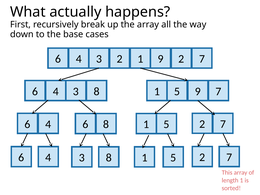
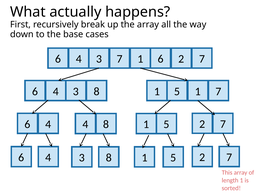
3 2: 2 -> 7 (120, 59)
1 9: 9 -> 6 (161, 59)
5 9: 9 -> 1 (198, 91)
4 6: 6 -> 4 (85, 124)
